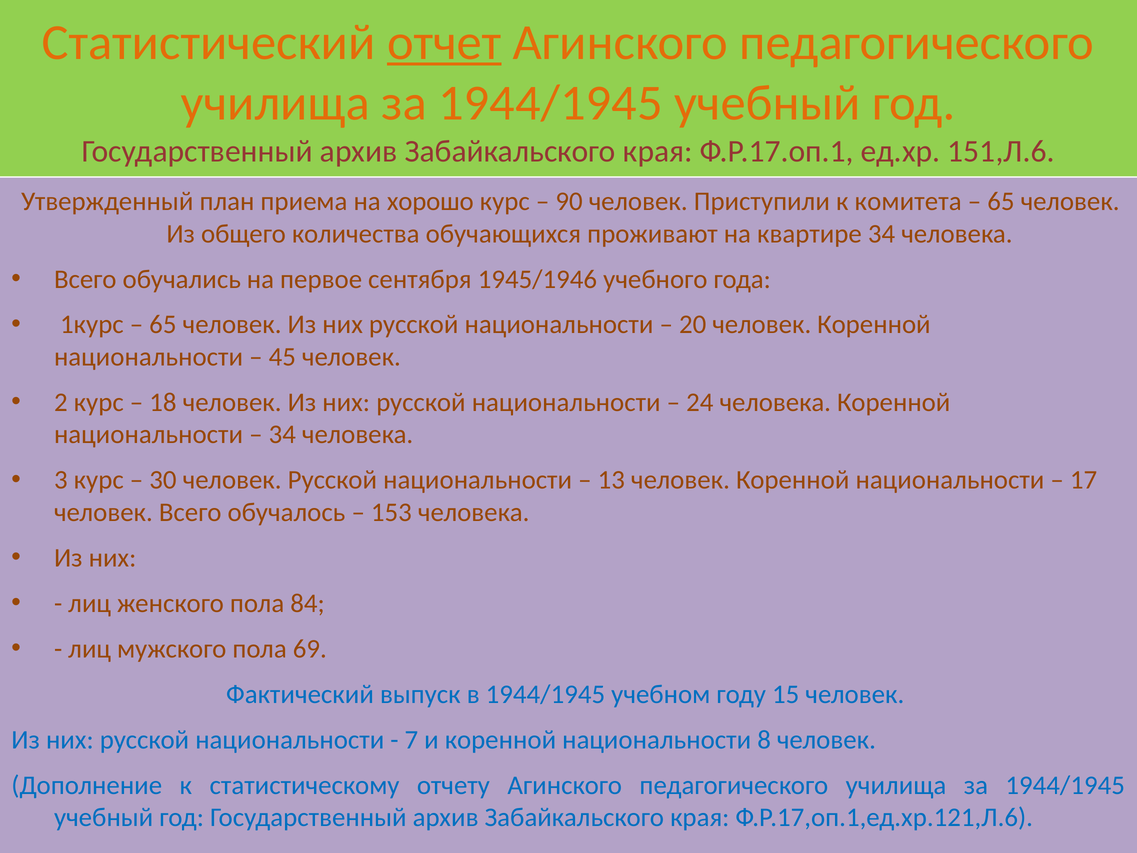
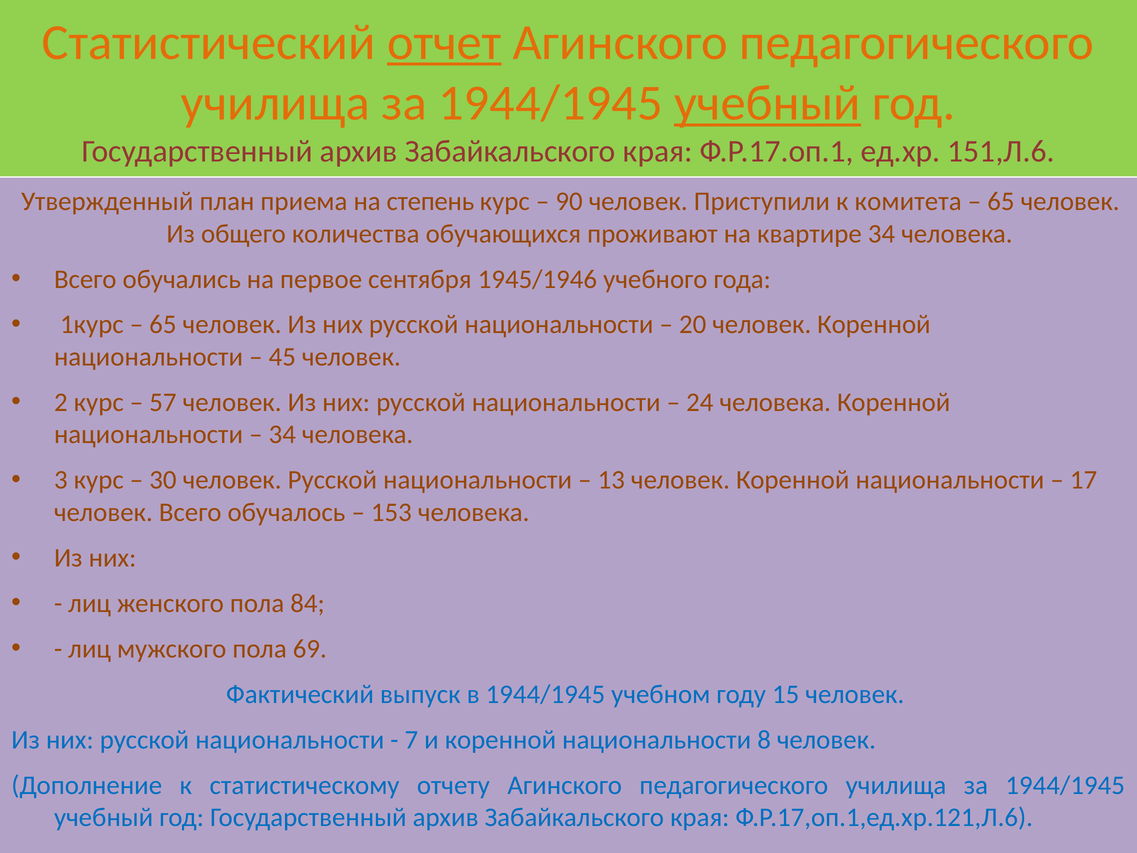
учебный underline: none -> present (767, 103)
хорошо: хорошо -> степень (430, 201)
18: 18 -> 57 (163, 402)
